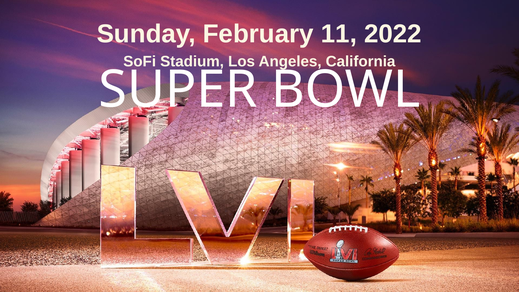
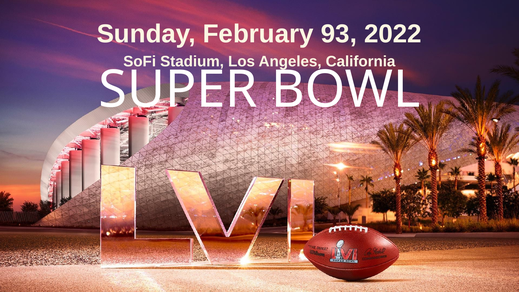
11: 11 -> 93 (339, 34)
